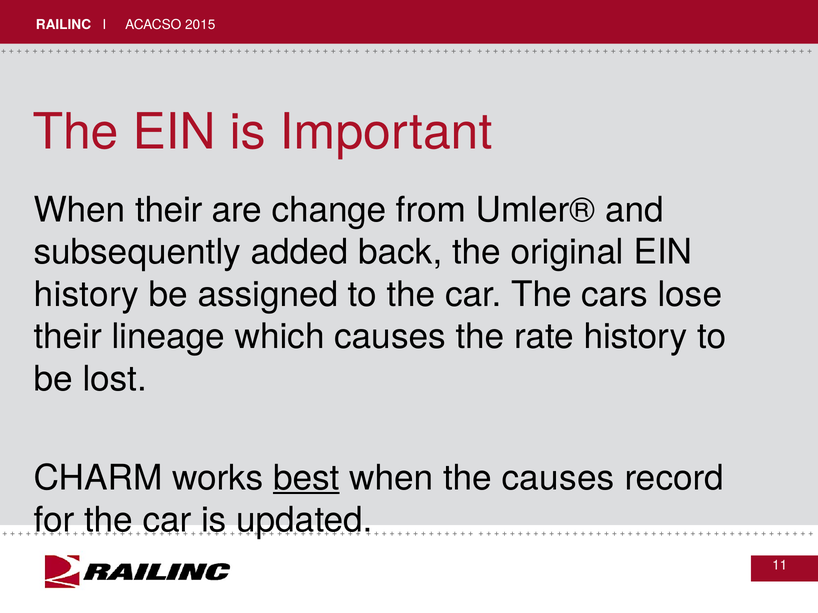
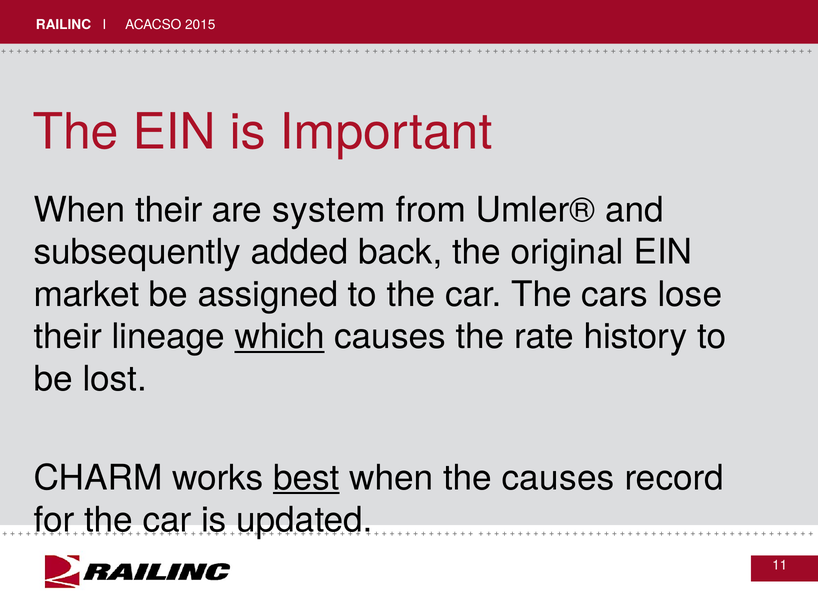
change: change -> system (329, 210)
history: history -> market (86, 295)
which underline: none -> present (280, 337)
